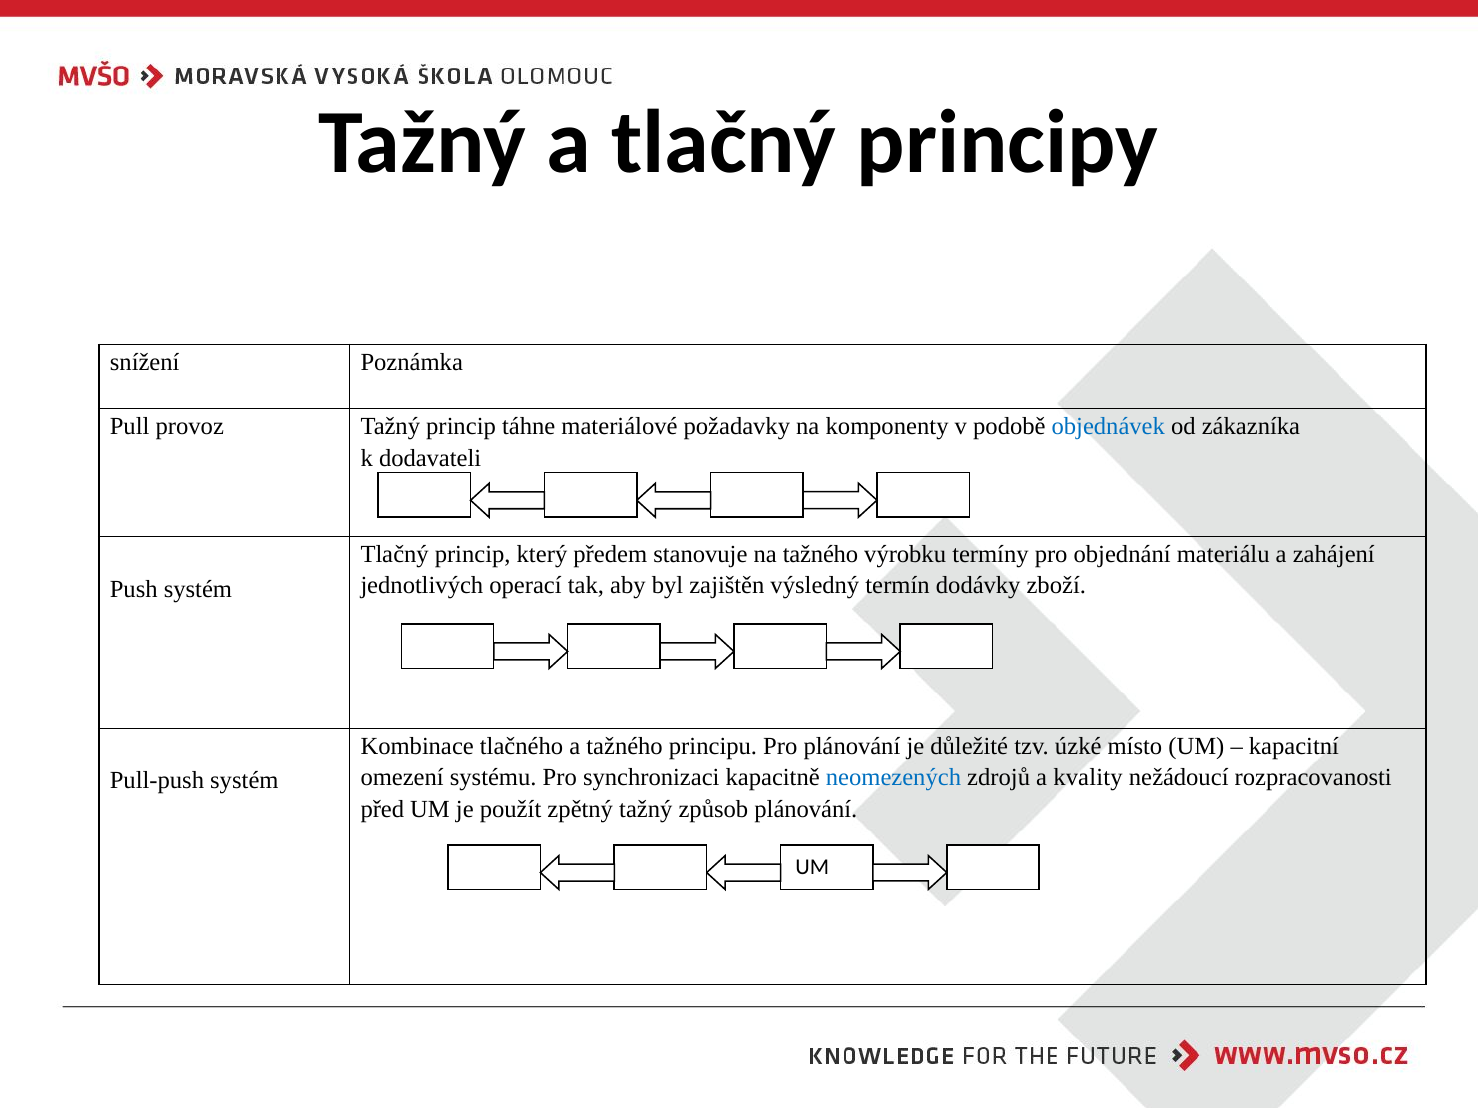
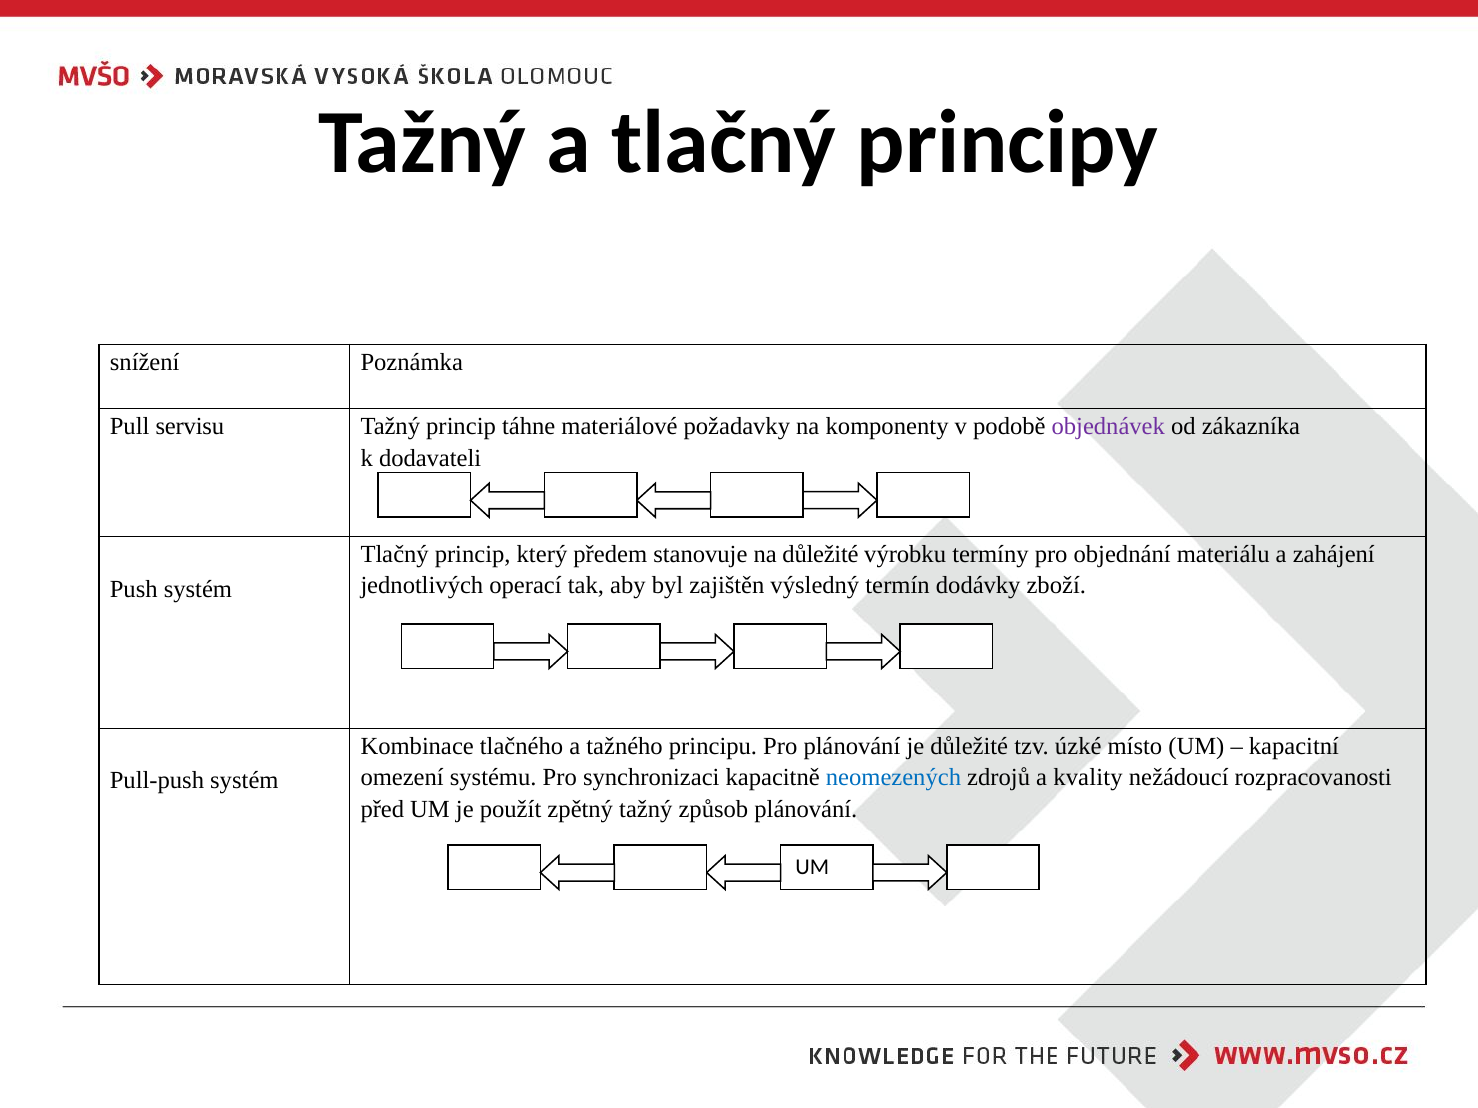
provoz: provoz -> servisu (190, 427)
objednávek colour: blue -> purple (1108, 427)
na tažného: tažného -> důležité (821, 555)
